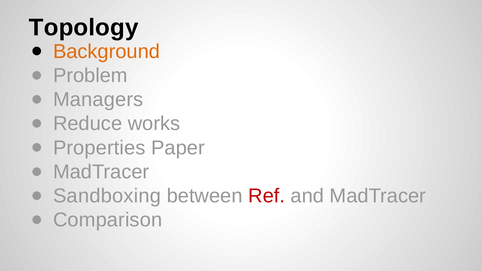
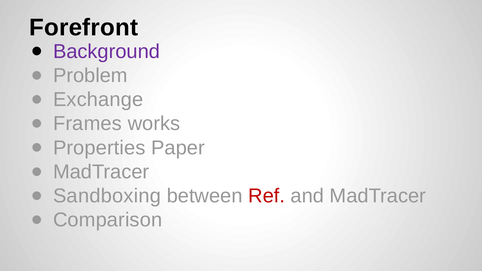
Topology: Topology -> Forefront (84, 28)
Background colour: orange -> purple (107, 51)
Managers: Managers -> Exchange (98, 100)
Reduce: Reduce -> Frames (87, 124)
